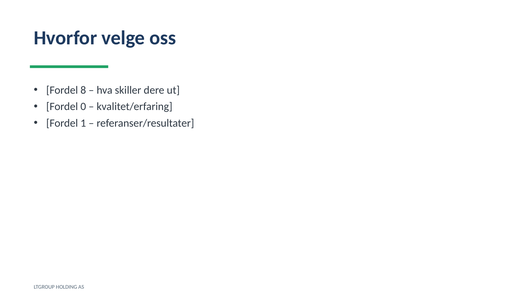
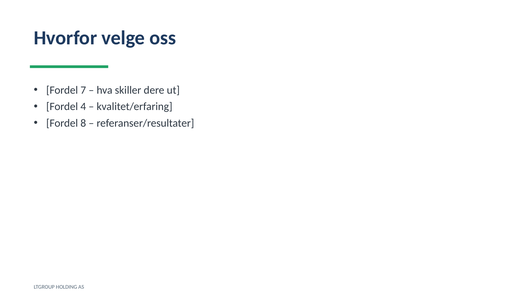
8: 8 -> 7 (83, 90)
0: 0 -> 4 (83, 107)
1: 1 -> 8 (83, 123)
